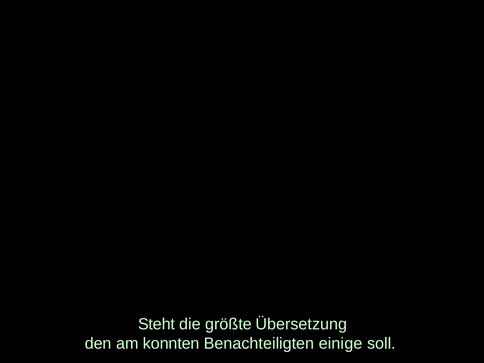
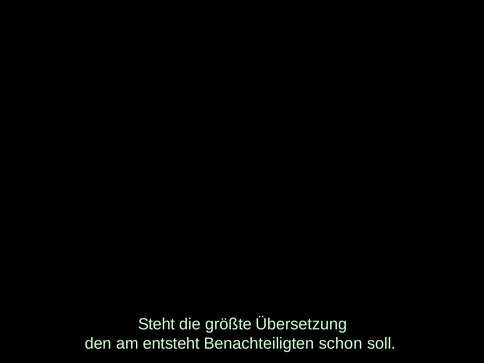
konnten: konnten -> entsteht (171, 344)
einige: einige -> schon (341, 344)
